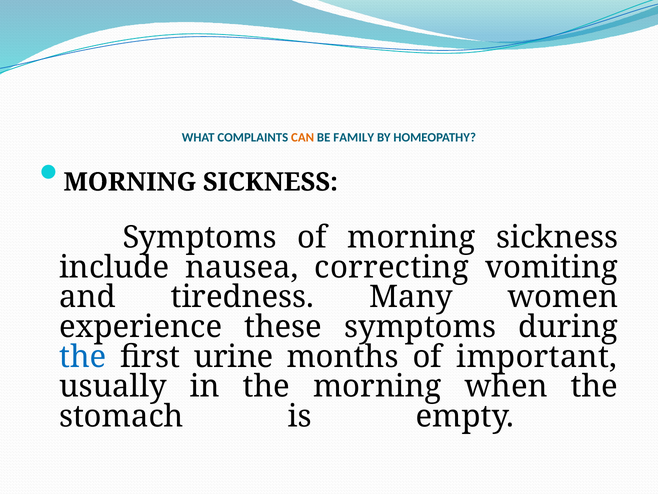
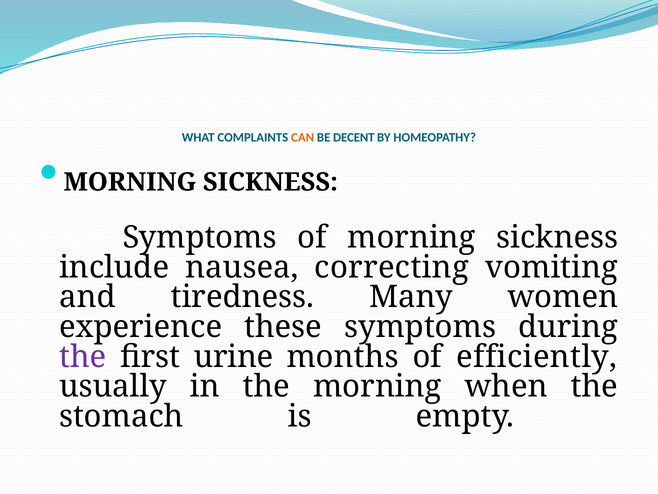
FAMILY: FAMILY -> DECENT (354, 137)
the colour: blue -> purple (83, 356)
important: important -> efficiently (537, 356)
